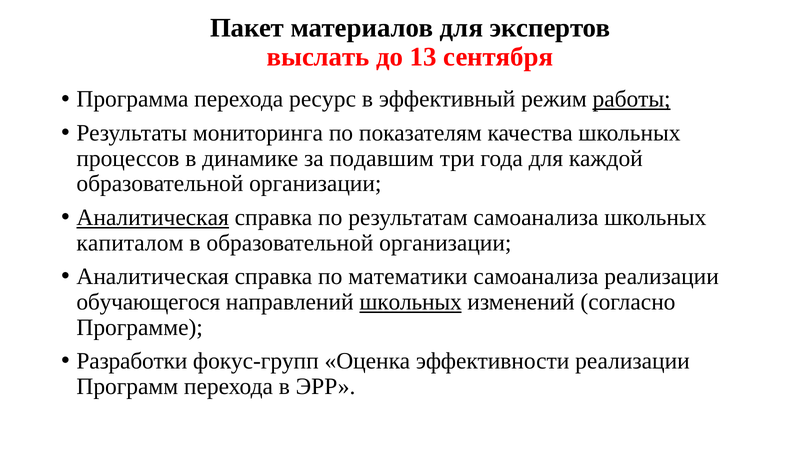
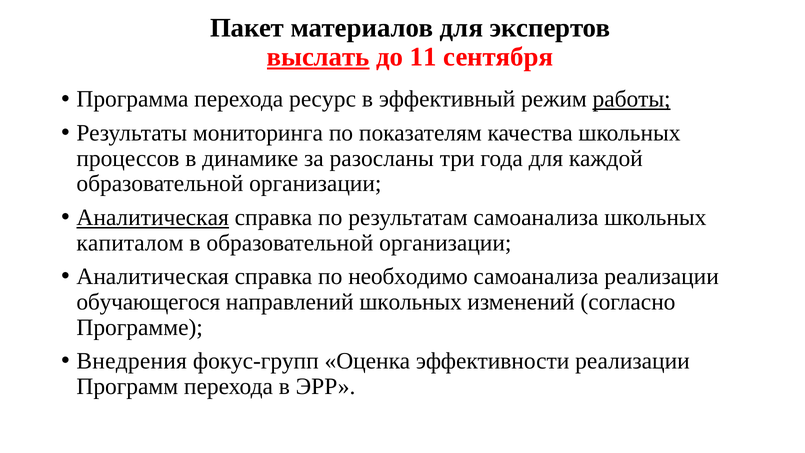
выслать underline: none -> present (318, 57)
13: 13 -> 11 (423, 57)
подавшим: подавшим -> разосланы (382, 158)
математики: математики -> необходимо (408, 277)
школьных underline: present -> none (411, 302)
Разработки: Разработки -> Внедрения (132, 361)
